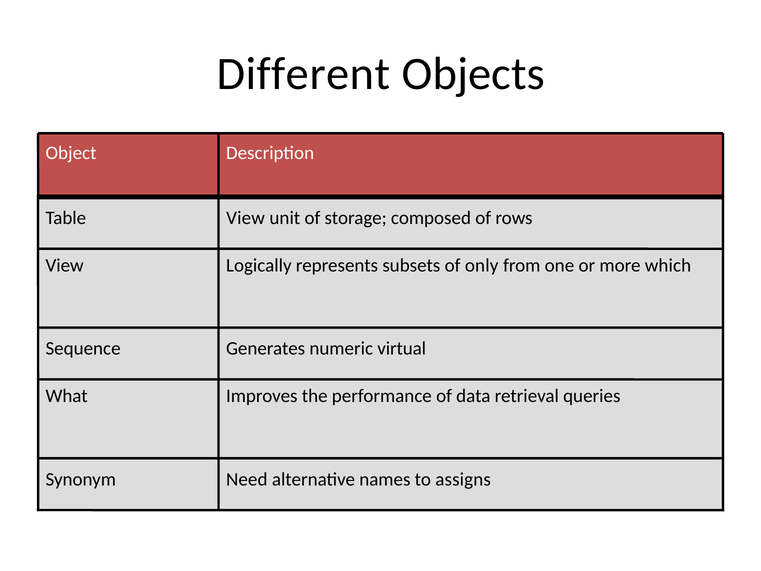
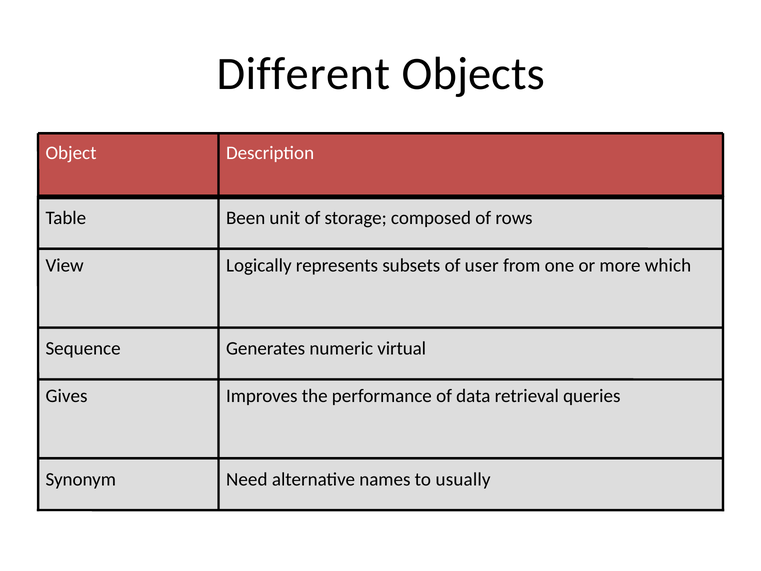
View: View -> Been (246, 218)
only: only -> user (482, 265)
What: What -> Gives (67, 396)
assigns: assigns -> usually (463, 479)
